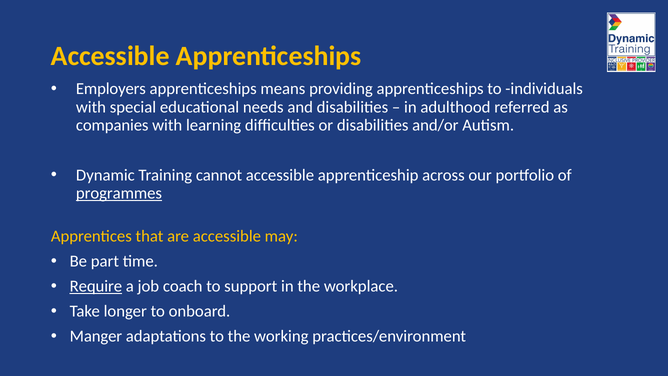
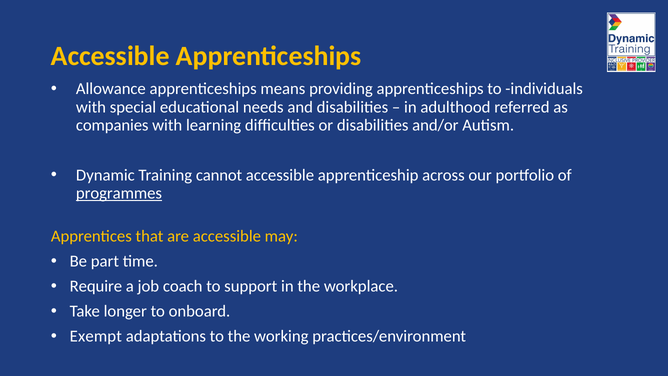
Employers: Employers -> Allowance (111, 89)
Require underline: present -> none (96, 286)
Manger: Manger -> Exempt (96, 336)
